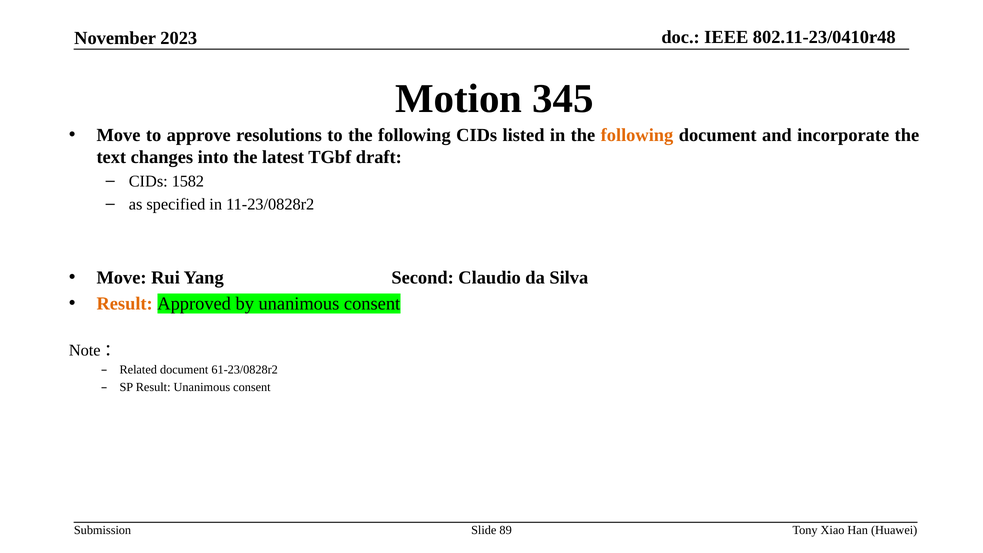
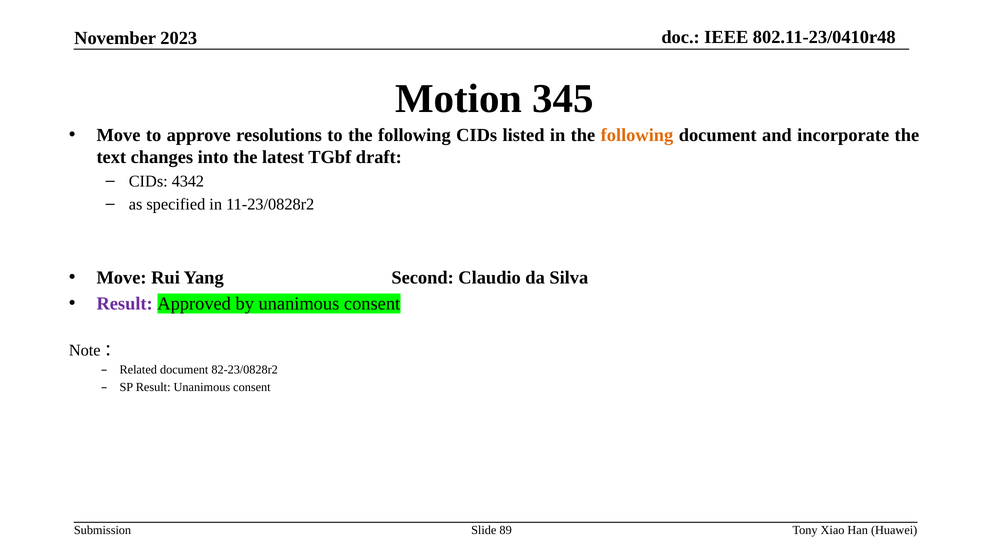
1582: 1582 -> 4342 (188, 181)
Result colour: orange -> purple (125, 304)
61-23/0828r2: 61-23/0828r2 -> 82-23/0828r2 (245, 370)
